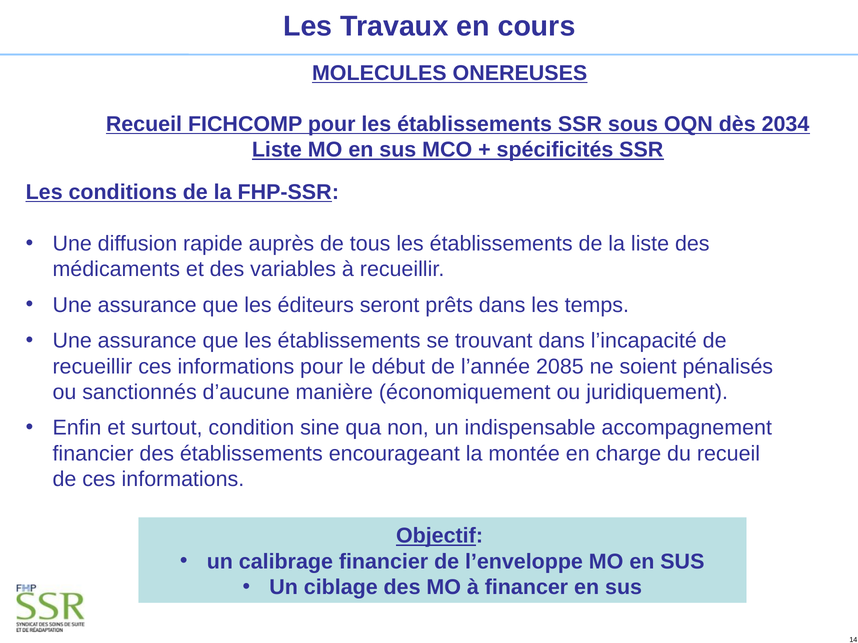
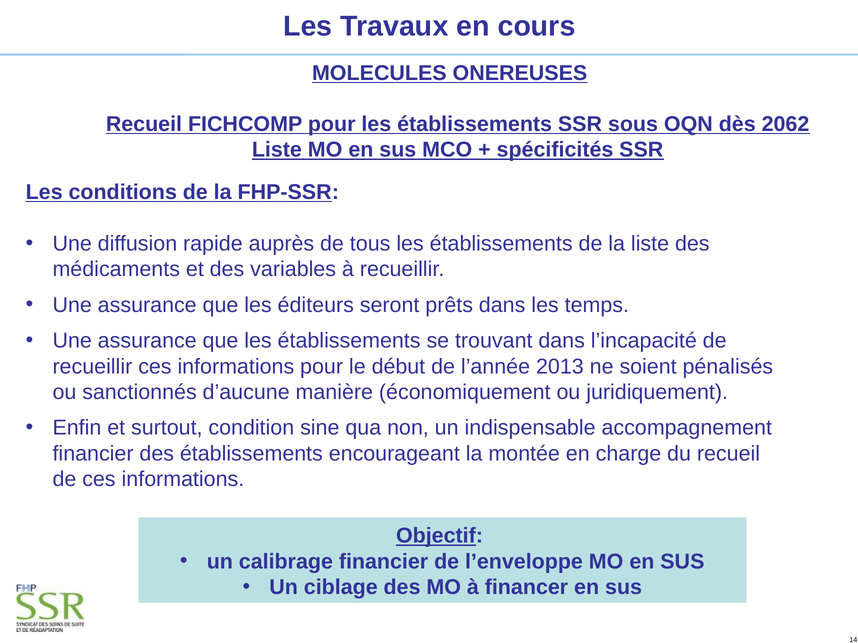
2034: 2034 -> 2062 (785, 124)
2085: 2085 -> 2013 (560, 367)
